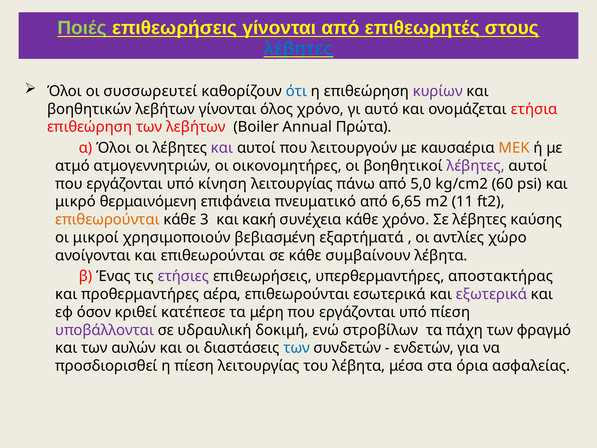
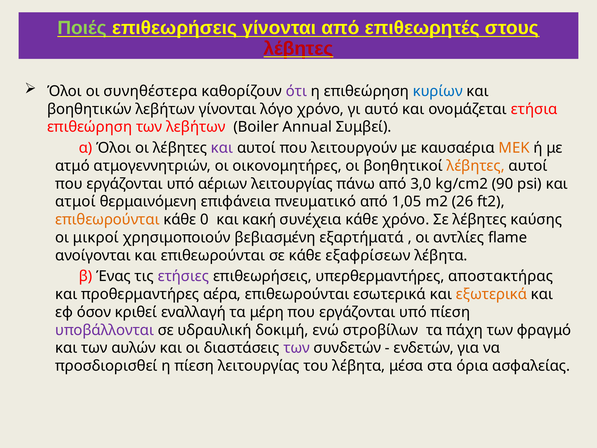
λέβητες colour: blue -> red (298, 49)
συσσωρευτεί: συσσωρευτεί -> συνηθέστερα (151, 91)
ότι colour: blue -> purple (296, 91)
κυρίων colour: purple -> blue (438, 91)
όλος: όλος -> λόγο (277, 109)
Πρώτα: Πρώτα -> Συμβεί (364, 127)
λέβητες colour: purple -> orange (476, 166)
κίνηση: κίνηση -> αέριων (223, 184)
5,0: 5,0 -> 3,0 (421, 184)
60: 60 -> 90 (503, 184)
μικρό: μικρό -> ατμοί (75, 202)
6,65: 6,65 -> 1,05 (407, 202)
11: 11 -> 26 (463, 202)
3: 3 -> 0 (204, 219)
χώρο: χώρο -> flame (508, 237)
συμβαίνουν: συμβαίνουν -> εξαφρίσεων (368, 255)
εξωτερικά colour: purple -> orange (492, 294)
κατέπεσε: κατέπεσε -> εναλλαγή (193, 312)
των colour: blue -> purple (297, 348)
